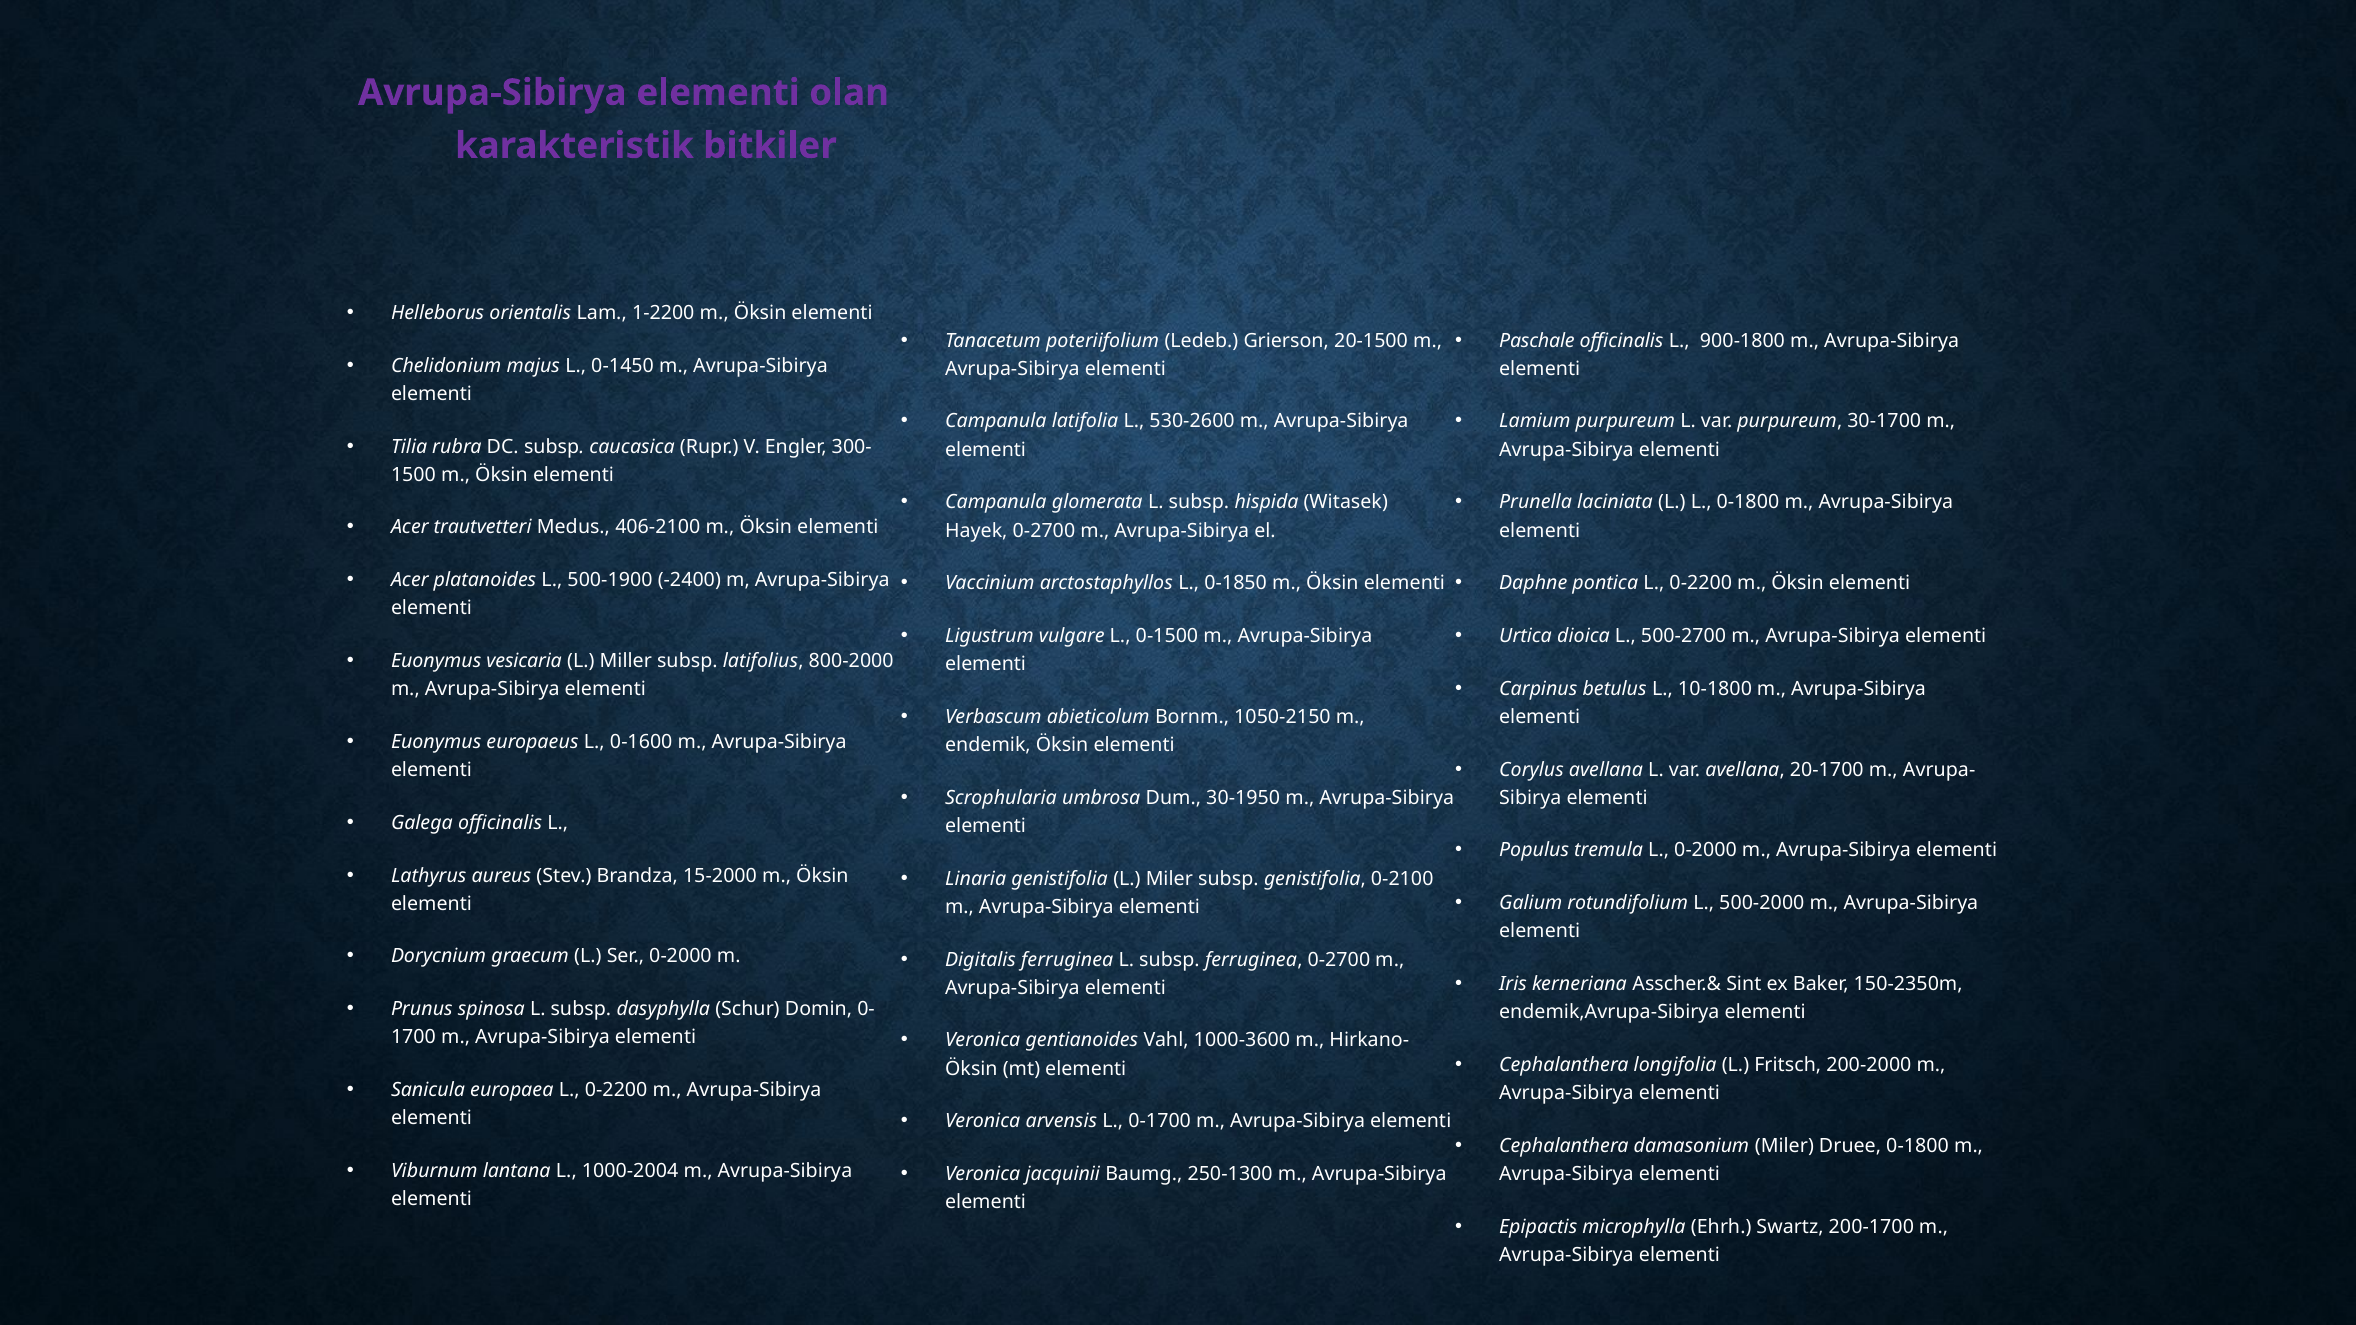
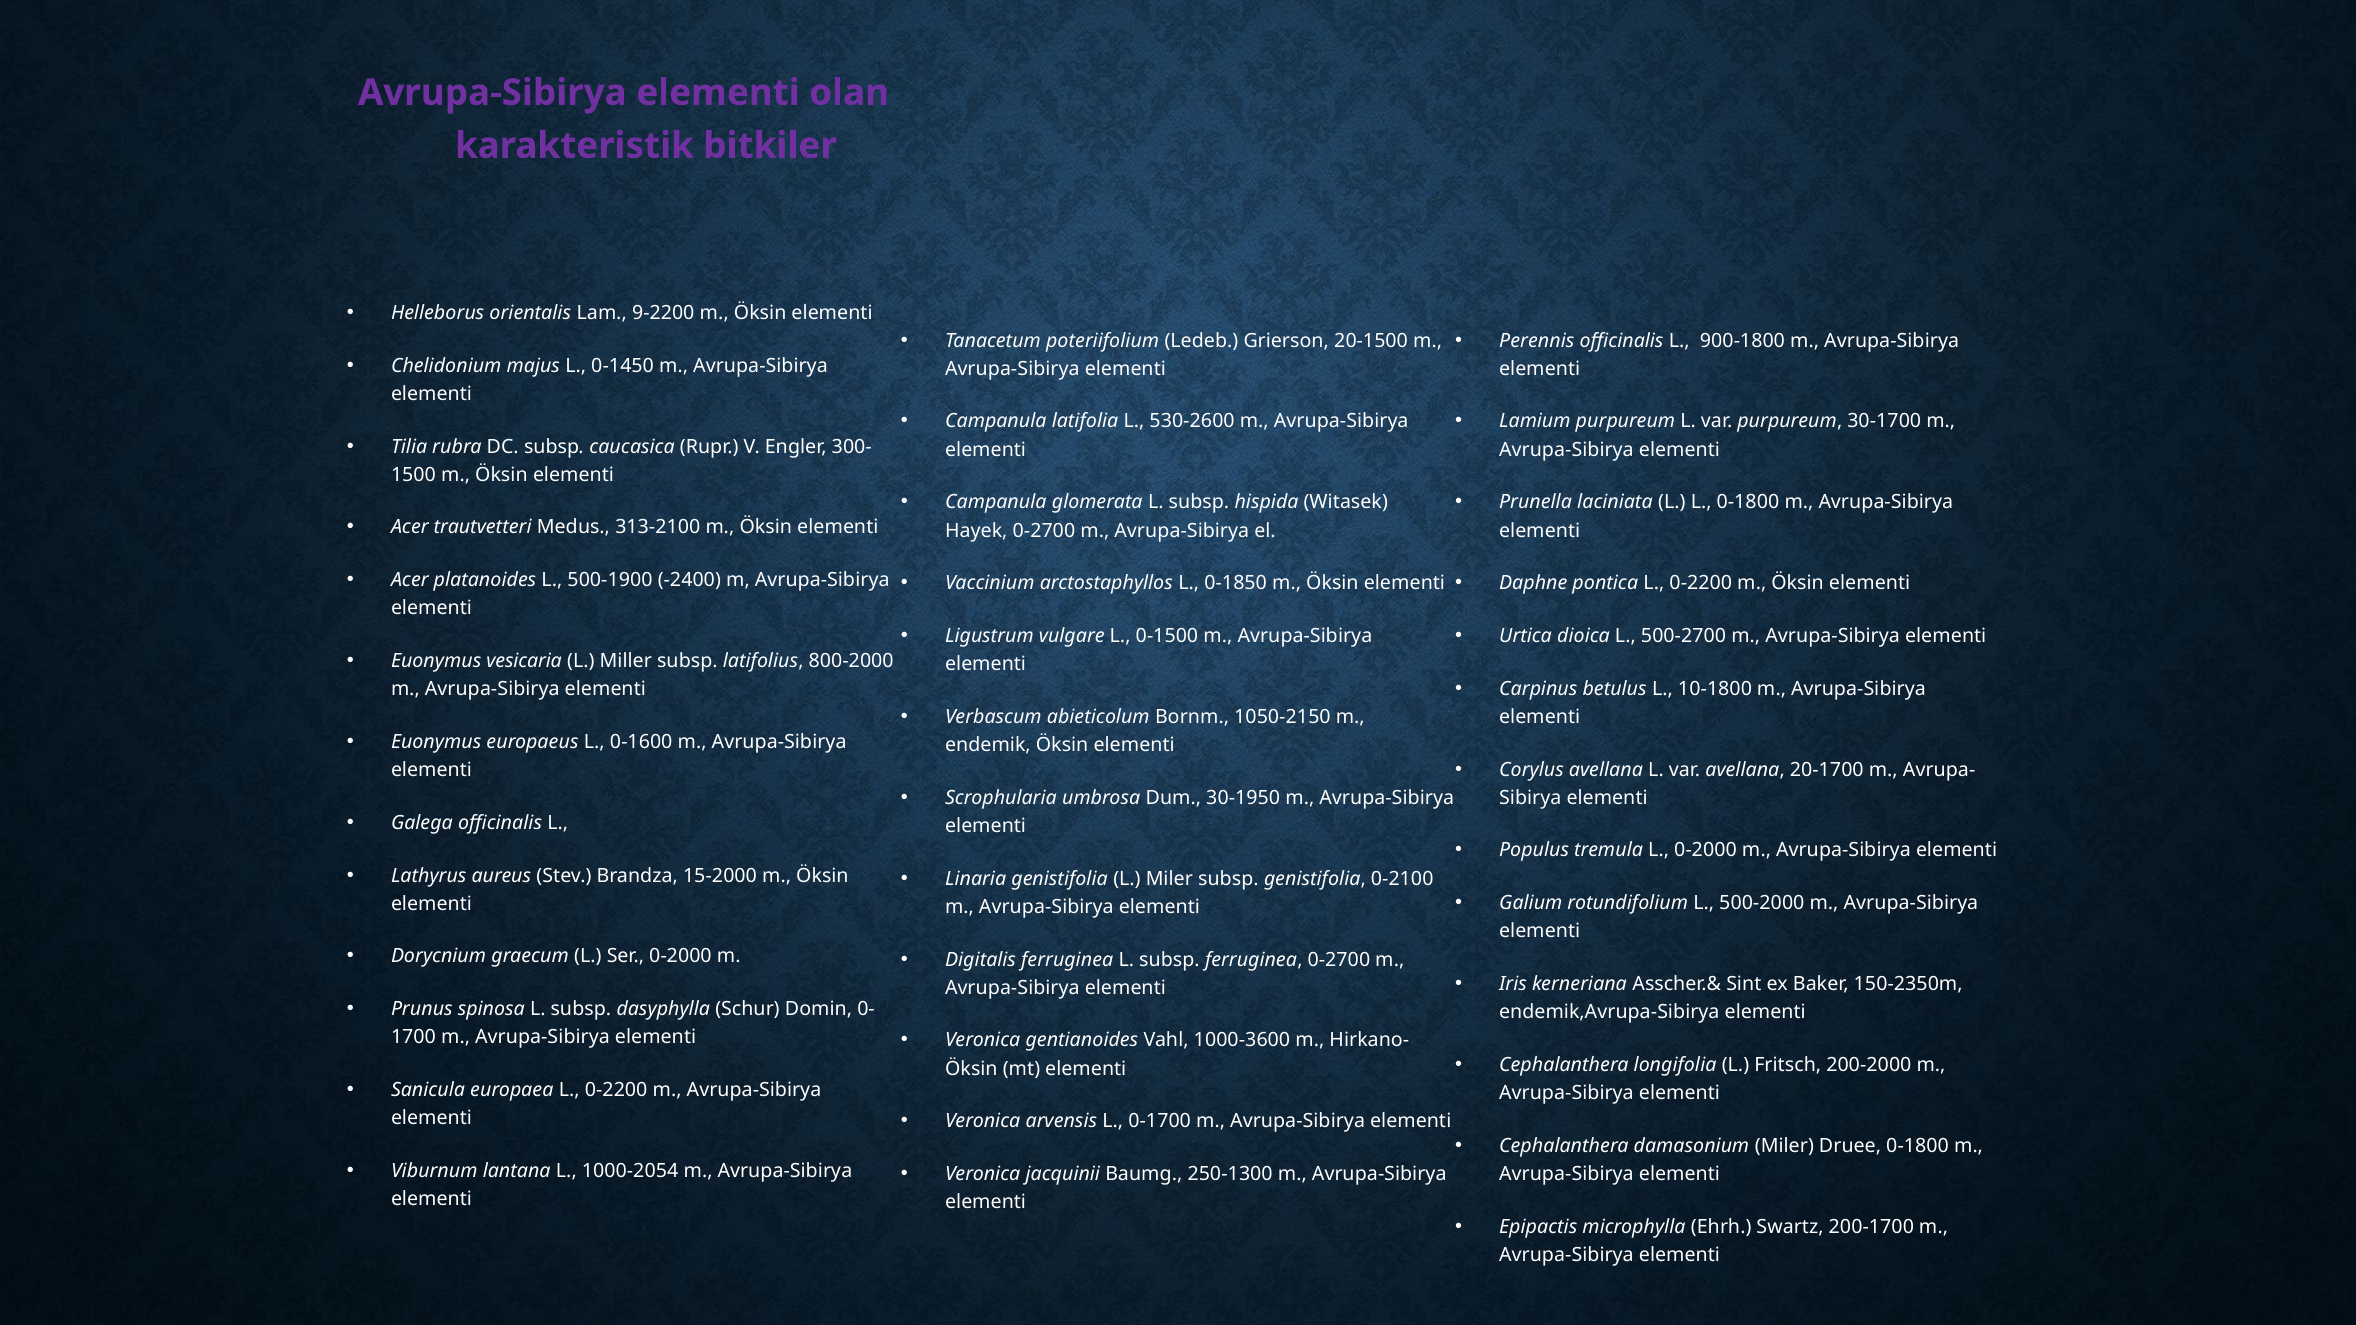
1-2200: 1-2200 -> 9-2200 (663, 313)
Paschale: Paschale -> Perennis (1537, 341)
406-2100: 406-2100 -> 313-2100 (658, 528)
1000-2004: 1000-2004 -> 1000-2054 (630, 1171)
